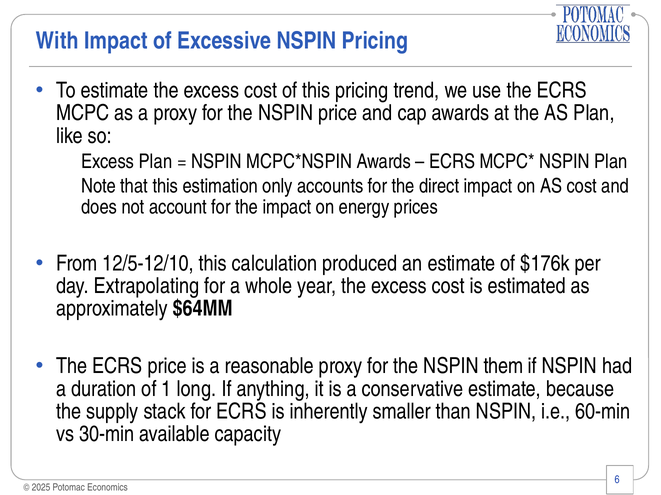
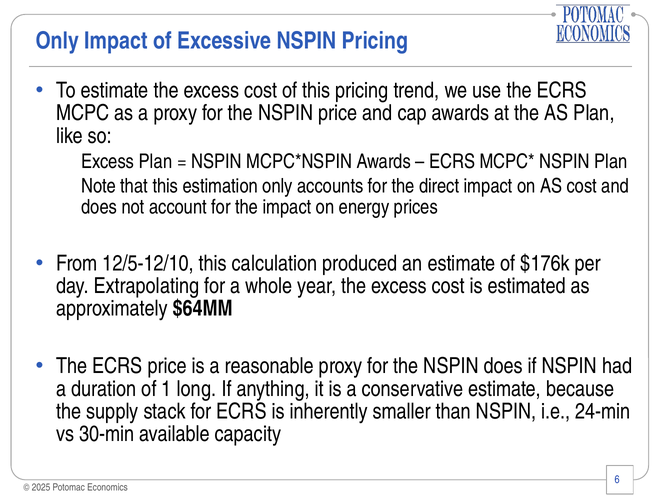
With: With -> Only (57, 41)
NSPIN them: them -> does (503, 367)
60-min: 60-min -> 24-min (603, 412)
